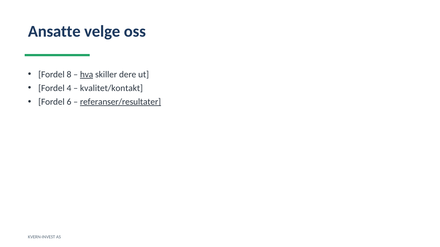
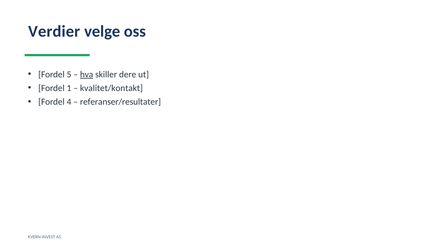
Ansatte: Ansatte -> Verdier (54, 31)
8: 8 -> 5 (69, 75)
4: 4 -> 1 (69, 88)
6: 6 -> 4 (69, 102)
referanser/resultater underline: present -> none (121, 102)
